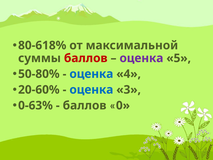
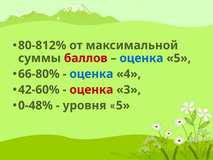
80-618%: 80-618% -> 80-812% (42, 45)
оценка colour: purple -> blue (141, 58)
50-80%: 50-80% -> 66-80% (39, 74)
20-60%: 20-60% -> 42-60% (39, 90)
оценка colour: blue -> red (91, 90)
0-63%: 0-63% -> 0-48% (35, 105)
баллов: баллов -> уровня (85, 105)
0: 0 -> 5 (123, 105)
